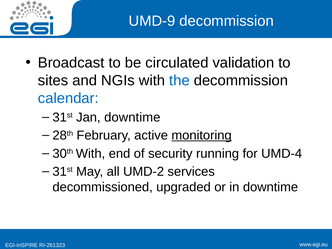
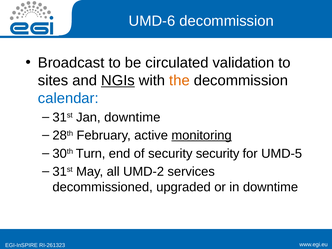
UMD-9: UMD-9 -> UMD-6 (152, 21)
NGIs underline: none -> present (118, 81)
the colour: blue -> orange (179, 81)
With: With -> Turn (91, 154)
security running: running -> security (218, 154)
UMD-4: UMD-4 -> UMD-5 (282, 154)
